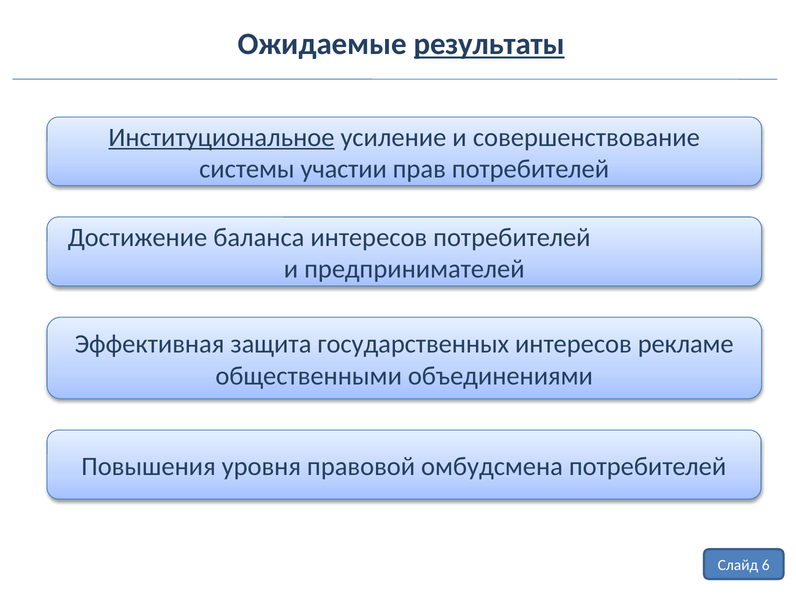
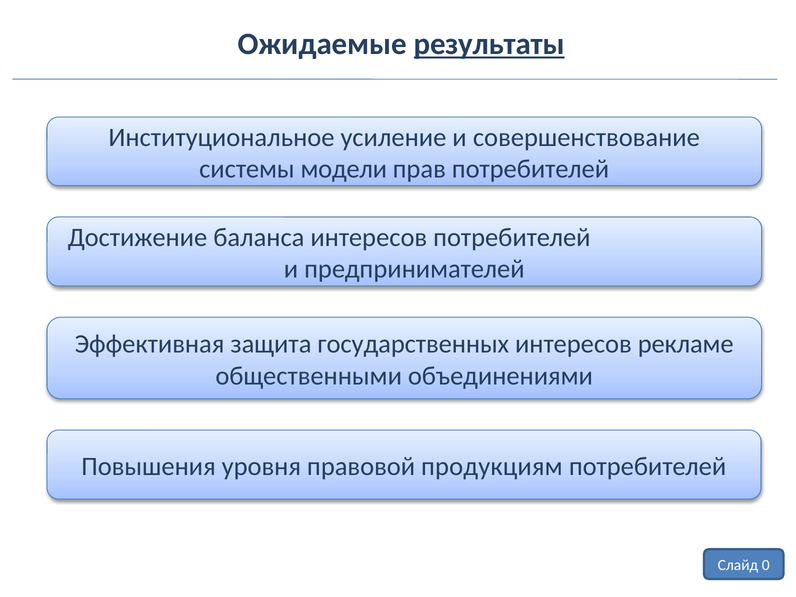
Институциональное underline: present -> none (221, 137)
участии: участии -> модели (344, 169)
омбудсмена: омбудсмена -> продукциям (492, 466)
6: 6 -> 0 (766, 565)
